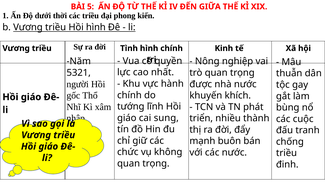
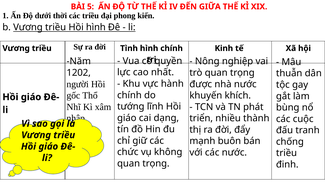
5321: 5321 -> 1202 (79, 73)
sung: sung -> dạng (166, 118)
